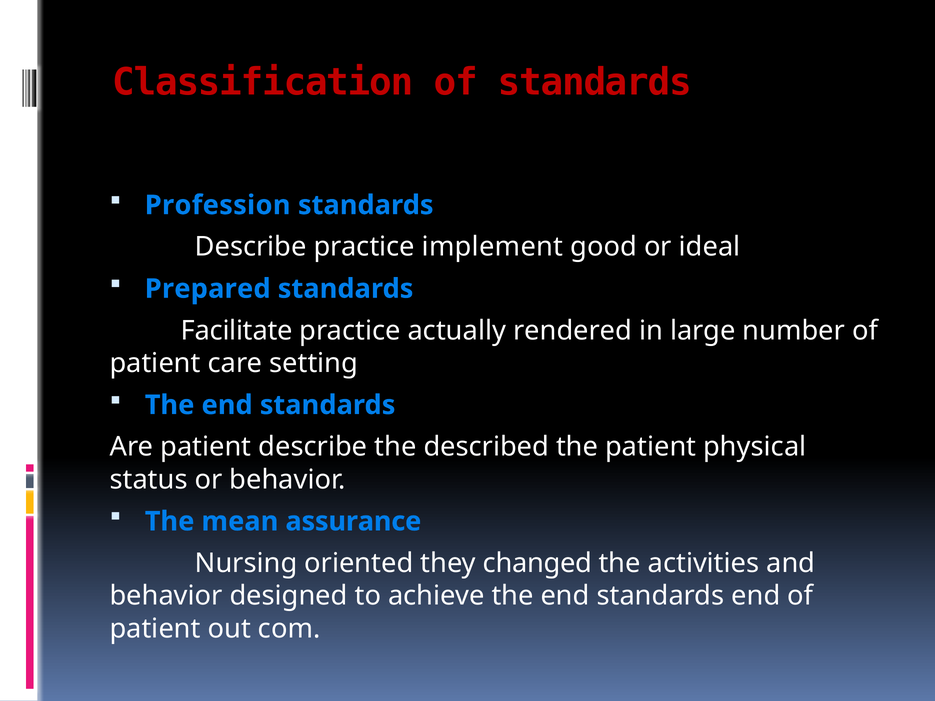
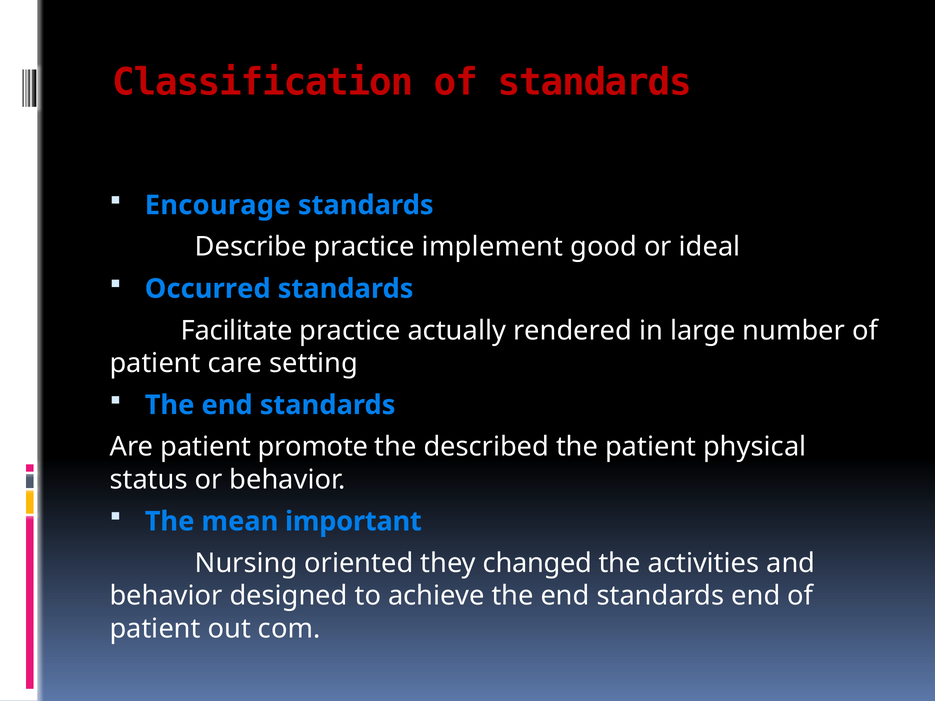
Profession: Profession -> Encourage (218, 205)
Prepared: Prepared -> Occurred (208, 289)
patient describe: describe -> promote (313, 447)
assurance: assurance -> important (353, 522)
